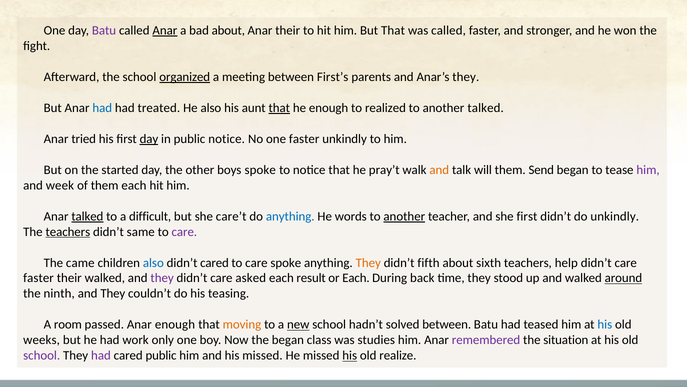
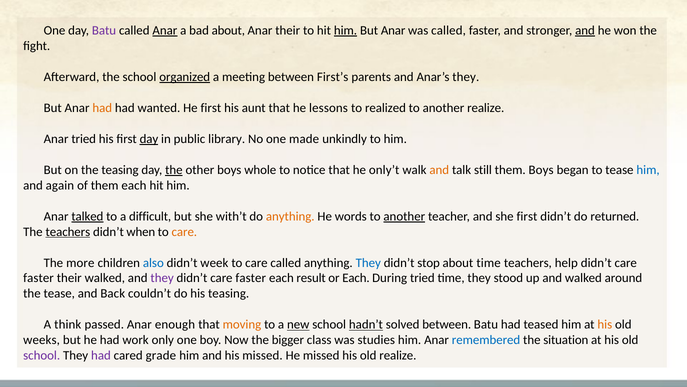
him underline: none -> present (345, 31)
That: That -> Anar (393, 31)
and underline: none -> present (585, 31)
had colour: blue -> orange (102, 108)
treated: treated -> wanted (159, 108)
He also: also -> first (211, 108)
that underline: present -> none (279, 108)
he enough: enough -> lessons (329, 108)
another talked: talked -> realize (486, 108)
public notice: notice -> library (227, 139)
one faster: faster -> made (304, 139)
the started: started -> teasing (120, 170)
the underline: none -> present (174, 170)
boys spoke: spoke -> whole (260, 170)
pray’t: pray’t -> only’t (384, 170)
will: will -> still (483, 170)
them Send: Send -> Boys (541, 170)
him colour: purple -> blue (648, 170)
week: week -> again (60, 185)
care’t: care’t -> with’t (231, 216)
anything colour: blue -> orange (290, 216)
do unkindly: unkindly -> returned (615, 216)
same: same -> when (141, 231)
care colour: purple -> orange (184, 231)
came: came -> more (80, 262)
didn’t cared: cared -> week (214, 262)
care spoke: spoke -> called (286, 262)
They colour: orange -> blue (368, 262)
fifth: fifth -> stop (429, 262)
about sixth: sixth -> time (489, 262)
asked: asked -> faster (251, 278)
During back: back -> tried (422, 278)
around underline: present -> none (623, 278)
the ninth: ninth -> tease (59, 293)
They: They -> Back (113, 293)
room: room -> think (68, 324)
hadn’t underline: none -> present (366, 324)
his colour: blue -> orange (605, 324)
the began: began -> bigger (288, 340)
remembered colour: purple -> blue (486, 340)
cared public: public -> grade (161, 355)
his underline: present -> none (350, 355)
